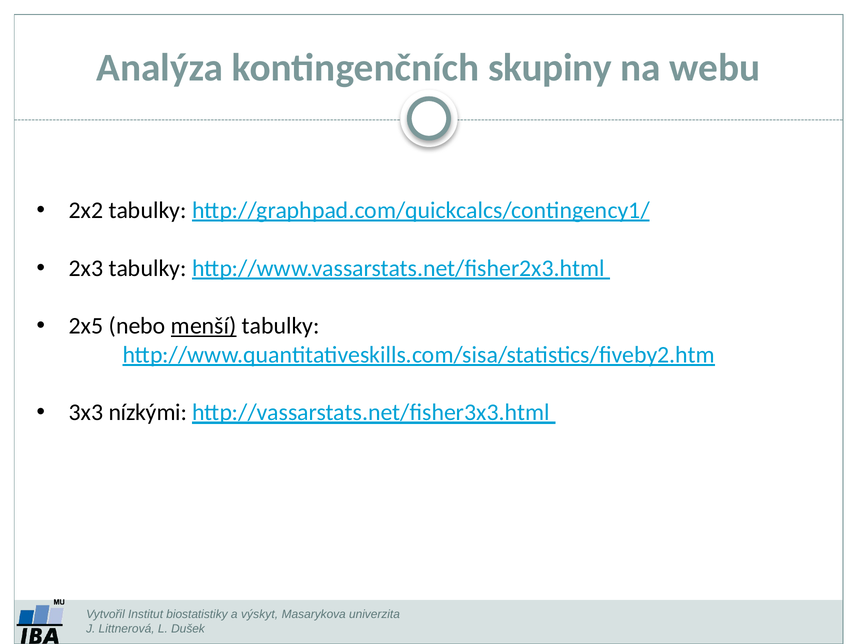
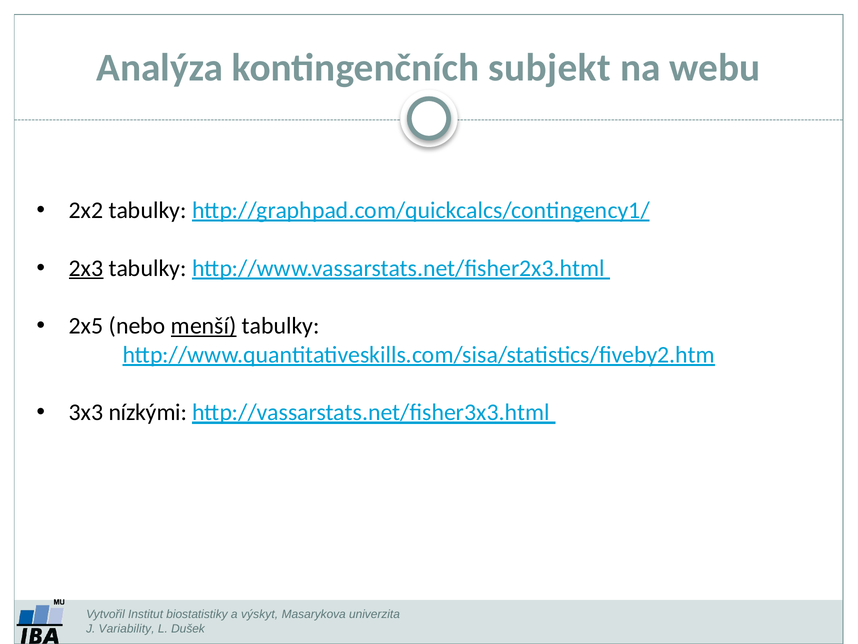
skupiny: skupiny -> subjekt (549, 67)
2x3 underline: none -> present (86, 268)
Littnerová: Littnerová -> Variability (127, 628)
